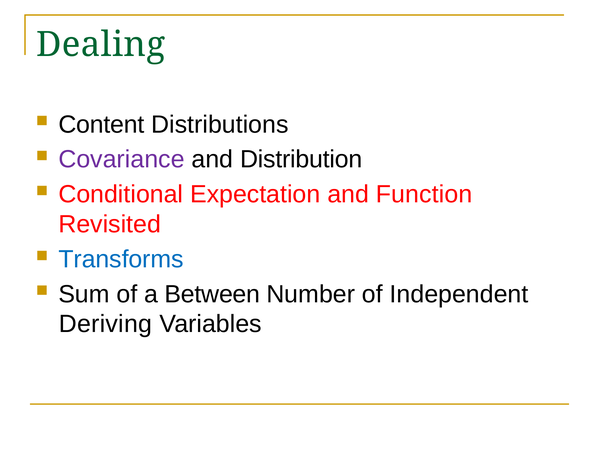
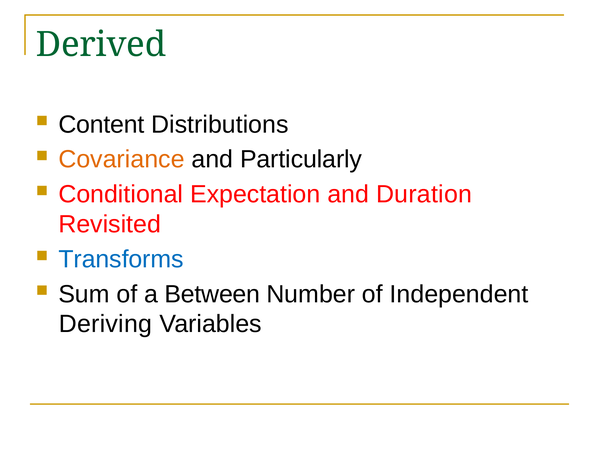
Dealing: Dealing -> Derived (101, 45)
Covariance colour: purple -> orange (121, 159)
Distribution: Distribution -> Particularly (301, 159)
Function: Function -> Duration (424, 194)
